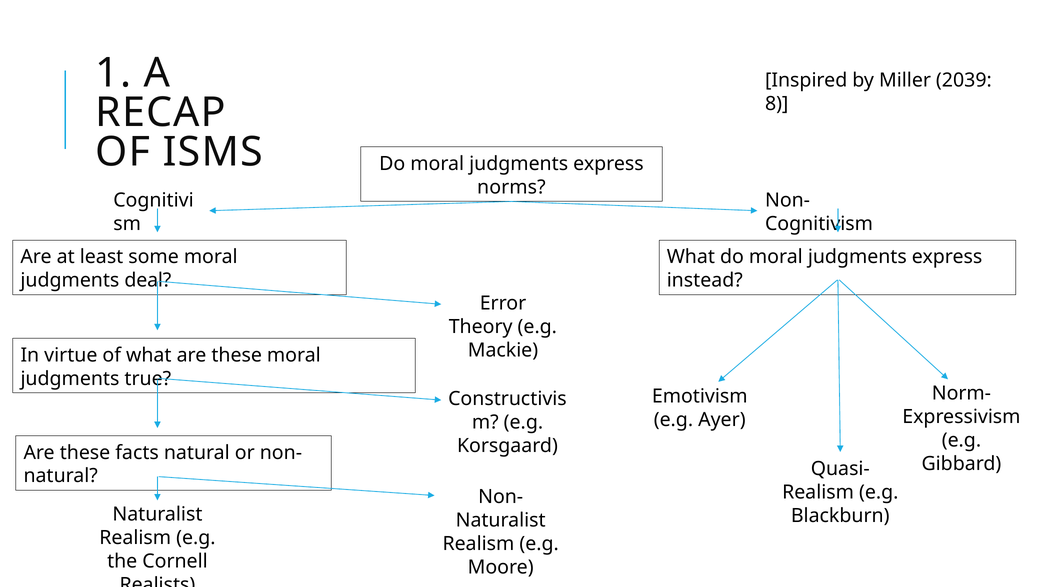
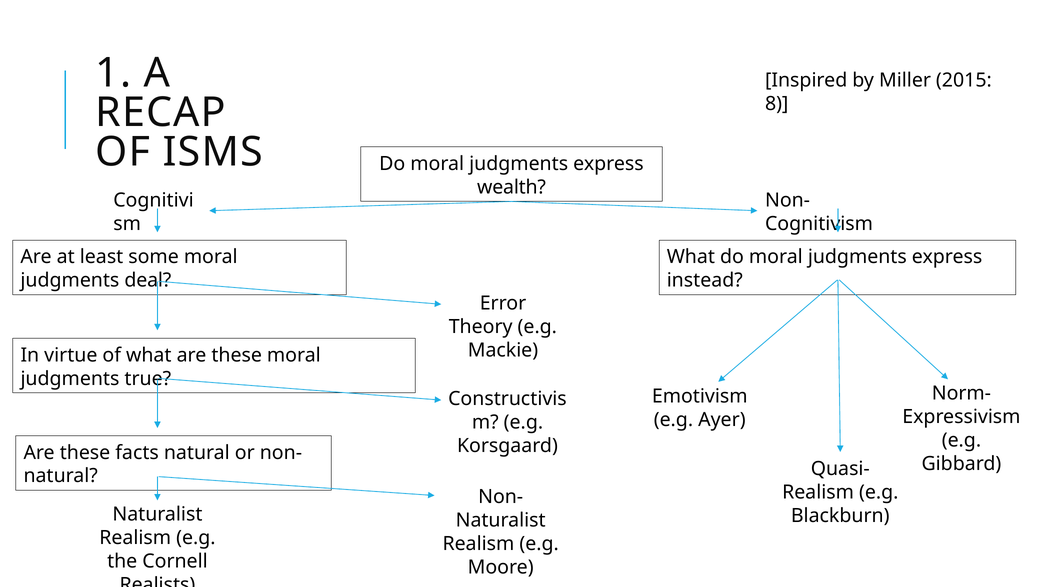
2039: 2039 -> 2015 (964, 80)
norms: norms -> wealth (512, 187)
